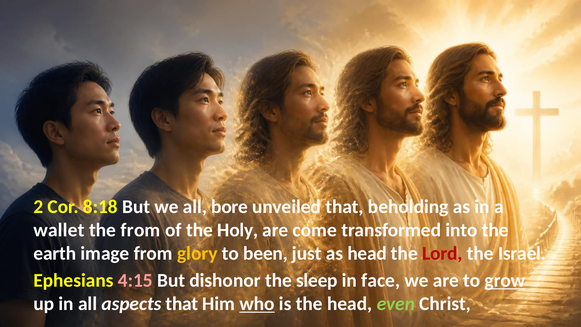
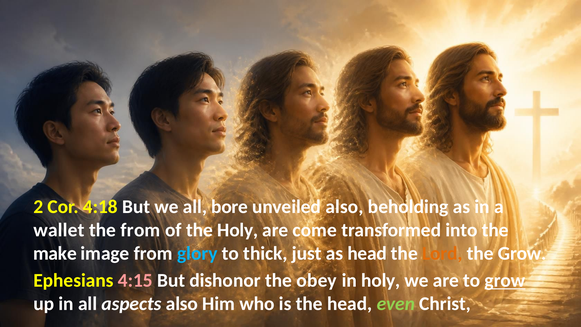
8:18: 8:18 -> 4:18 (100, 207)
unveiled that: that -> also (344, 207)
earth: earth -> make (55, 253)
glory colour: yellow -> light blue (197, 253)
been: been -> thick (265, 253)
Lord colour: red -> orange (442, 253)
the Israel: Israel -> Grow (522, 253)
sleep: sleep -> obey (317, 280)
in face: face -> holy (381, 280)
aspects that: that -> also (182, 304)
who underline: present -> none (257, 304)
